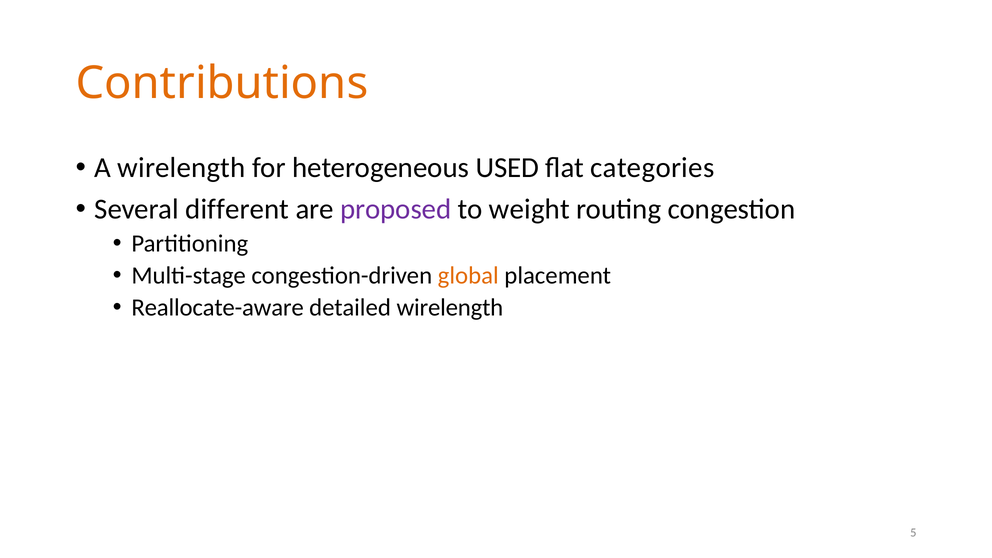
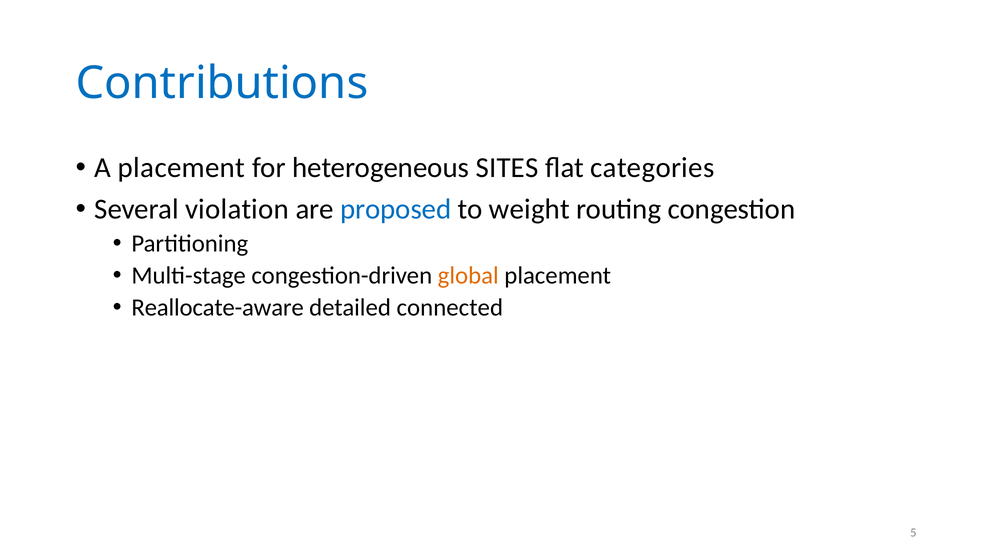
Contributions colour: orange -> blue (222, 83)
A wirelength: wirelength -> placement (181, 168)
USED: USED -> SITES (507, 168)
different: different -> violation (237, 209)
proposed colour: purple -> blue (396, 209)
detailed wirelength: wirelength -> connected (450, 307)
